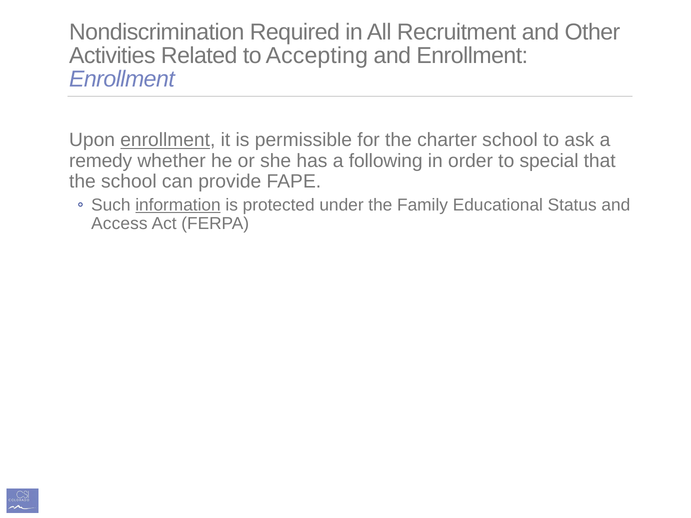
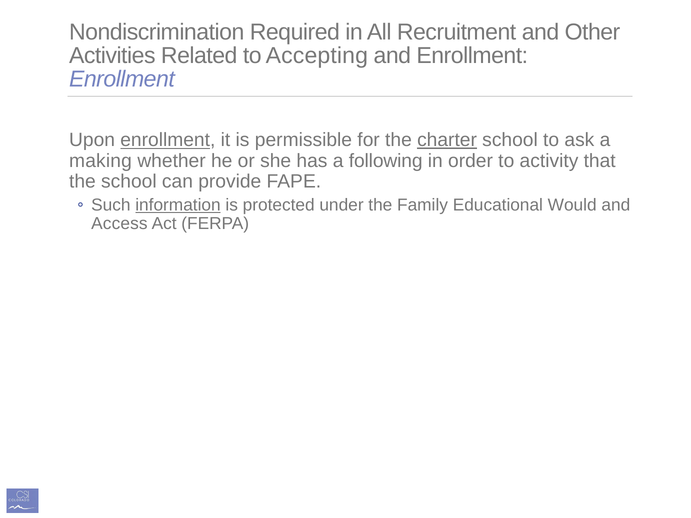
charter underline: none -> present (447, 140)
remedy: remedy -> making (100, 161)
special: special -> activity (549, 161)
Status: Status -> Would (572, 205)
